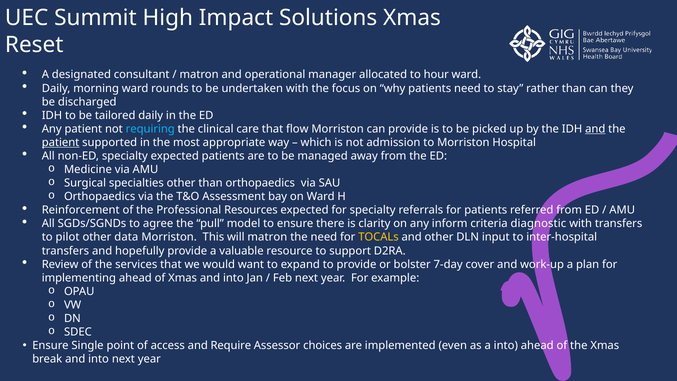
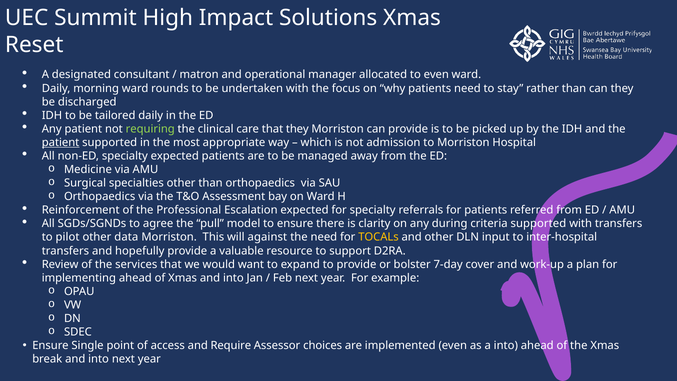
to hour: hour -> even (436, 75)
requiring colour: light blue -> light green (150, 129)
that flow: flow -> they (297, 129)
and underline: present -> none (595, 129)
Resources: Resources -> Escalation (251, 210)
inform: inform -> during (450, 224)
criteria diagnostic: diagnostic -> supported (538, 224)
will matron: matron -> against (267, 237)
